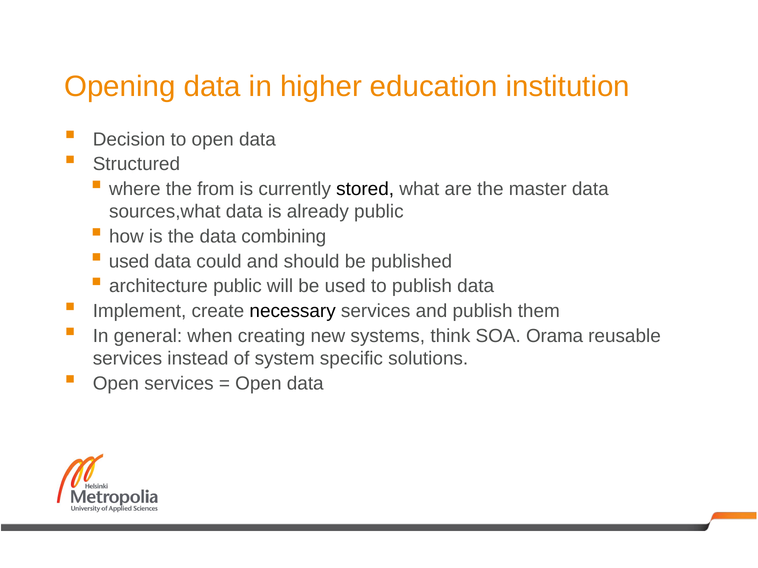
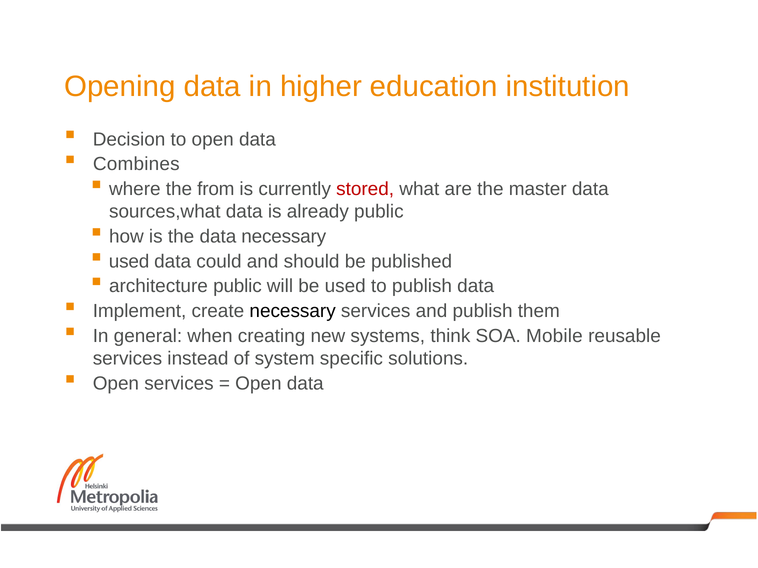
Structured: Structured -> Combines (136, 164)
stored colour: black -> red (365, 189)
data combining: combining -> necessary (284, 237)
Orama: Orama -> Mobile (554, 336)
